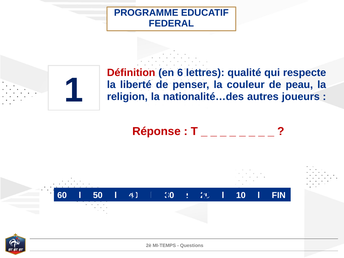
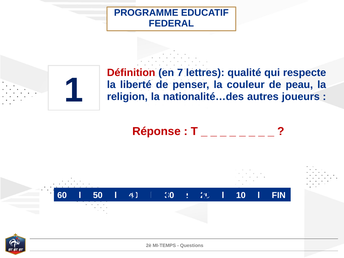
6: 6 -> 7 (180, 73)
